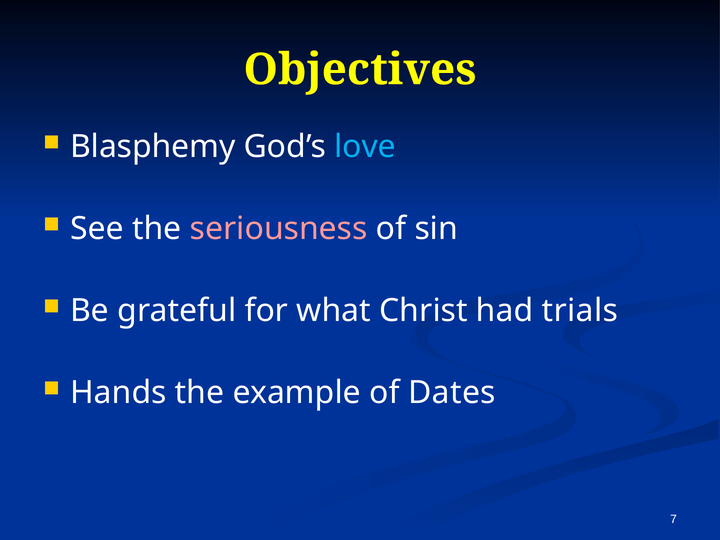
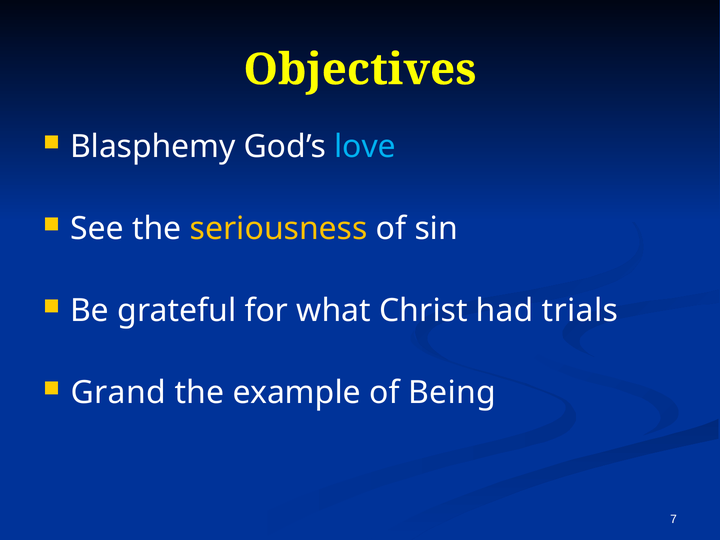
seriousness colour: pink -> yellow (279, 229)
Hands: Hands -> Grand (118, 393)
Dates: Dates -> Being (452, 393)
